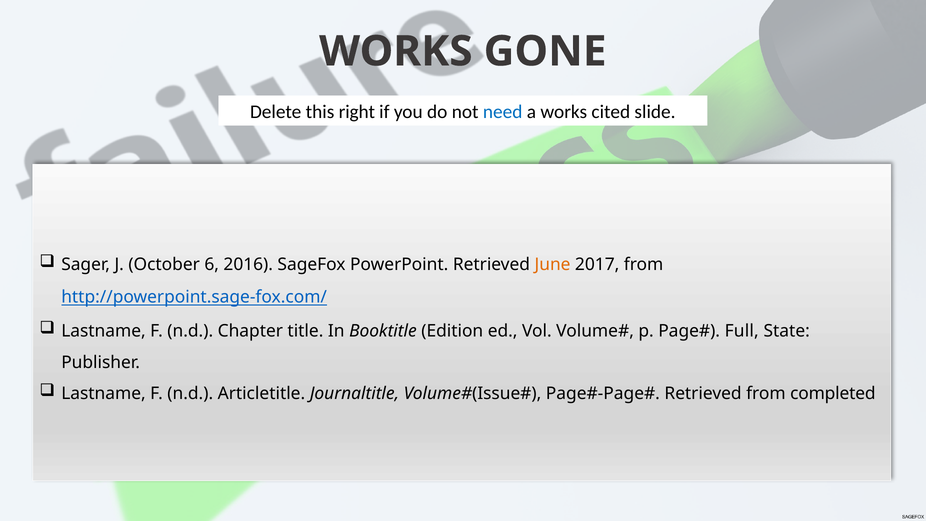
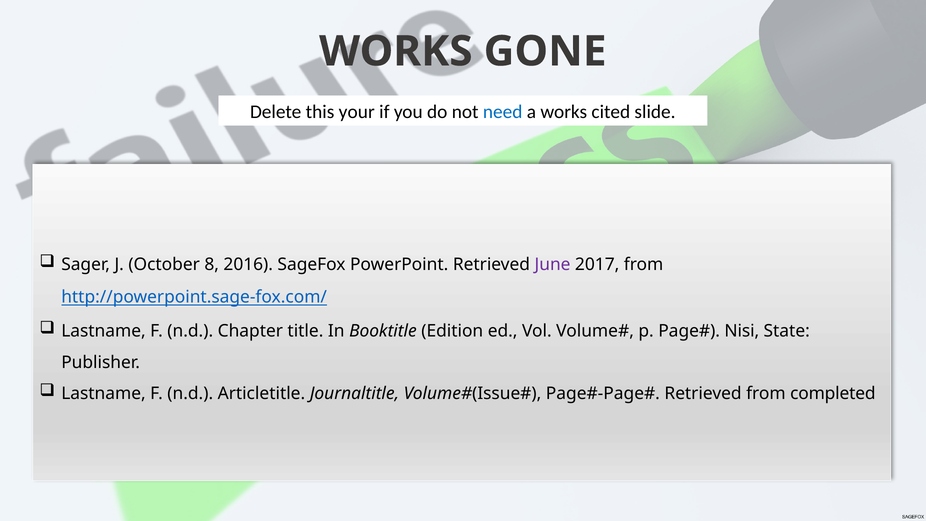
right: right -> your (357, 112)
6: 6 -> 8 (212, 264)
June colour: orange -> purple (553, 264)
Full: Full -> Nisi (742, 331)
